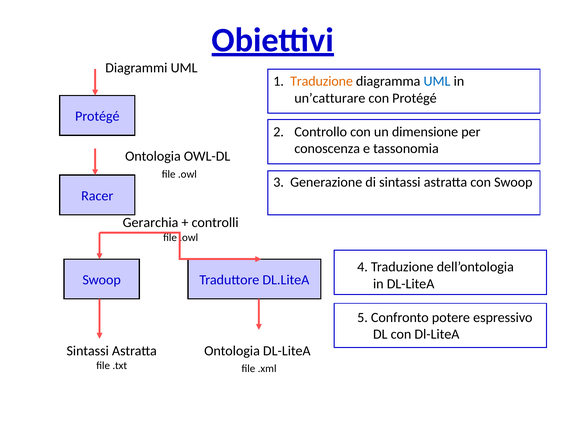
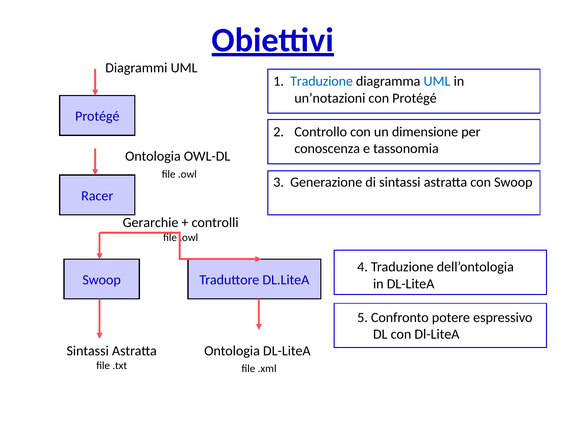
Traduzione colour: orange -> blue (322, 81)
un’catturare: un’catturare -> un’notazioni (330, 98)
Gerarchia: Gerarchia -> Gerarchie (151, 223)
